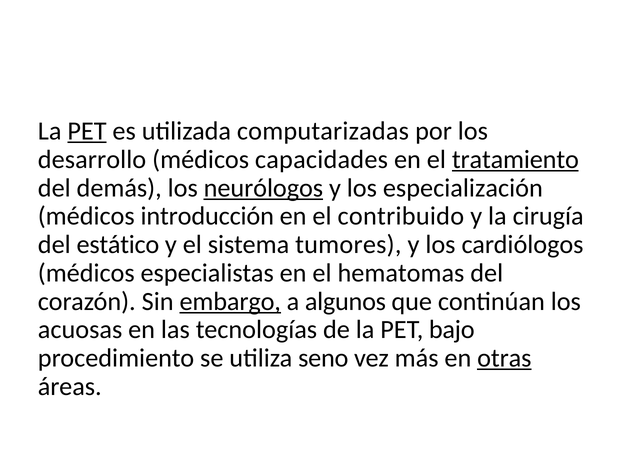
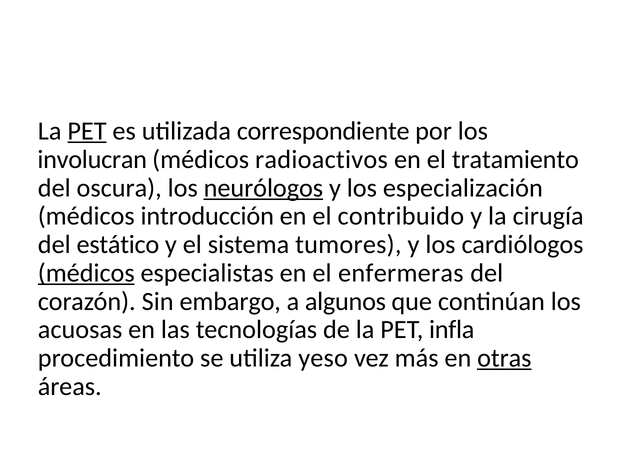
computarizadas: computarizadas -> correspondiente (323, 131)
desarrollo: desarrollo -> involucran (92, 160)
capacidades: capacidades -> radioactivos (321, 160)
tratamiento underline: present -> none (515, 160)
demás: demás -> oscura (119, 188)
médicos underline: none -> present (86, 273)
hematomas: hematomas -> enfermeras (401, 273)
embargo underline: present -> none (230, 302)
bajo: bajo -> infla (452, 330)
seno: seno -> yeso (323, 358)
